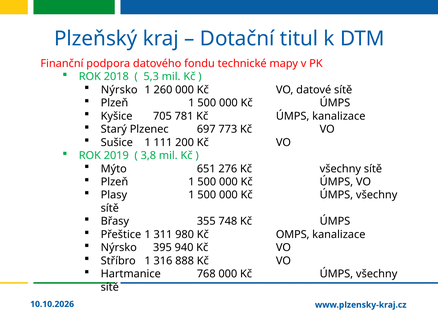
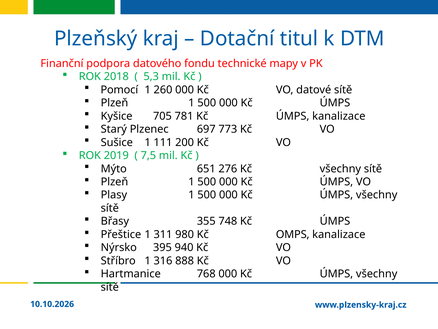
Nýrsko: Nýrsko -> Pomocí (119, 90)
3,8: 3,8 -> 7,5 (148, 155)
